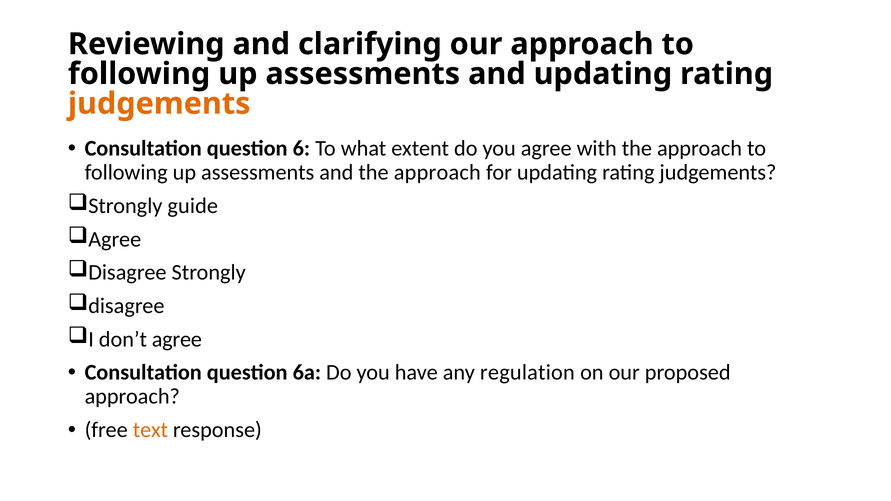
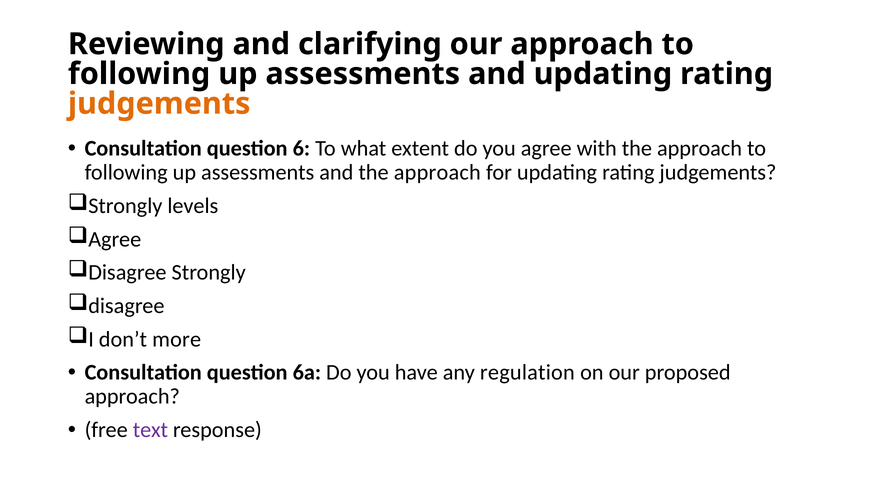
guide: guide -> levels (193, 206)
don’t agree: agree -> more (177, 339)
text colour: orange -> purple (150, 430)
